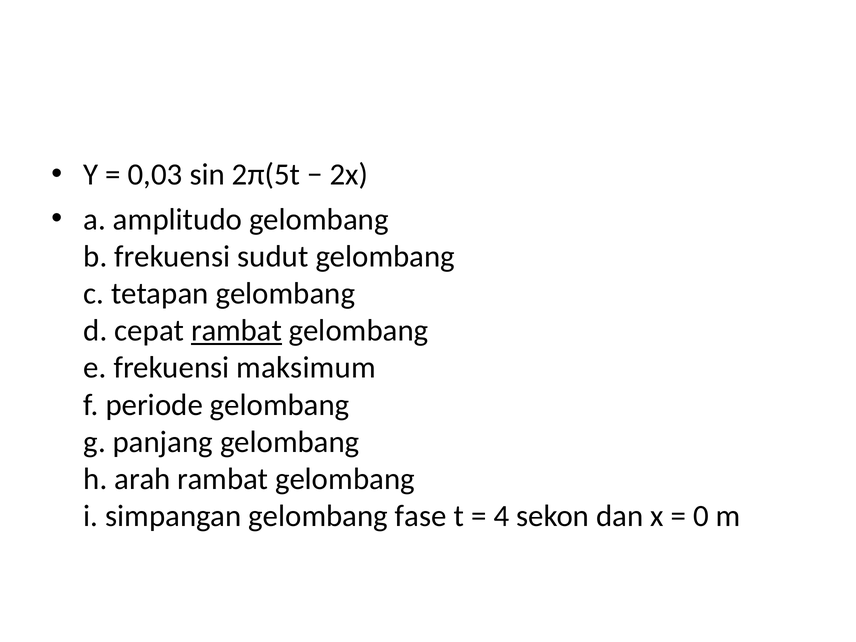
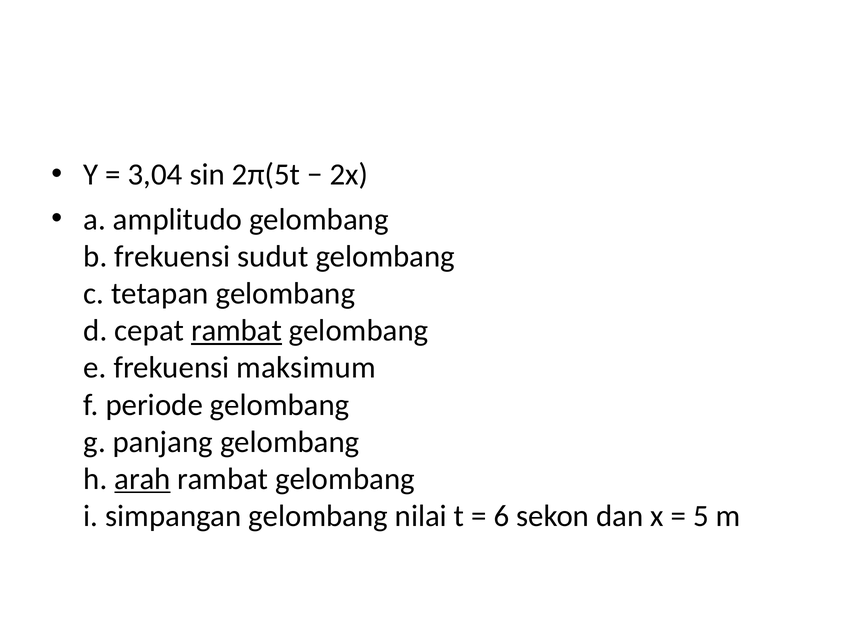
0,03: 0,03 -> 3,04 (155, 175)
arah underline: none -> present (142, 479)
fase: fase -> nilai (421, 516)
4: 4 -> 6 (501, 516)
0: 0 -> 5 (701, 516)
